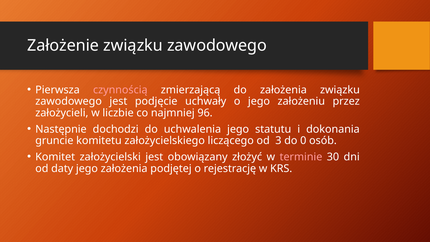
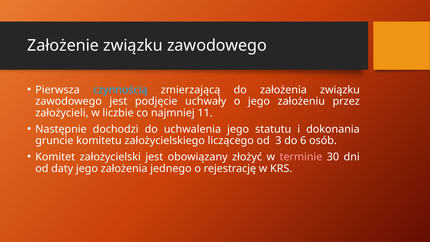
czynnością colour: pink -> light blue (120, 90)
96: 96 -> 11 (205, 113)
0: 0 -> 6 (303, 141)
podjętej: podjętej -> jednego (171, 168)
